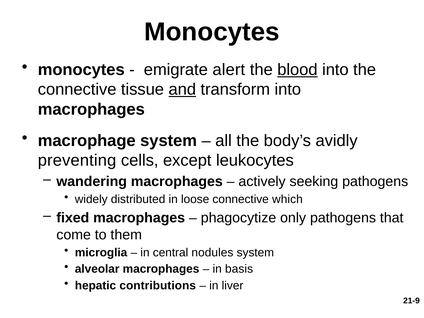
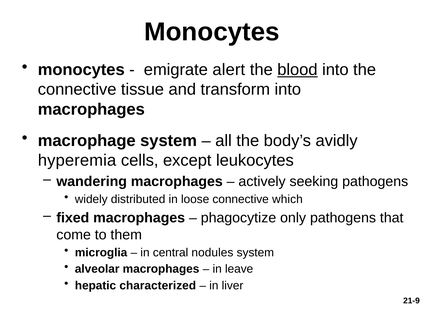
and underline: present -> none (182, 90)
preventing: preventing -> hyperemia (77, 160)
basis: basis -> leave (239, 269)
contributions: contributions -> characterized (158, 285)
